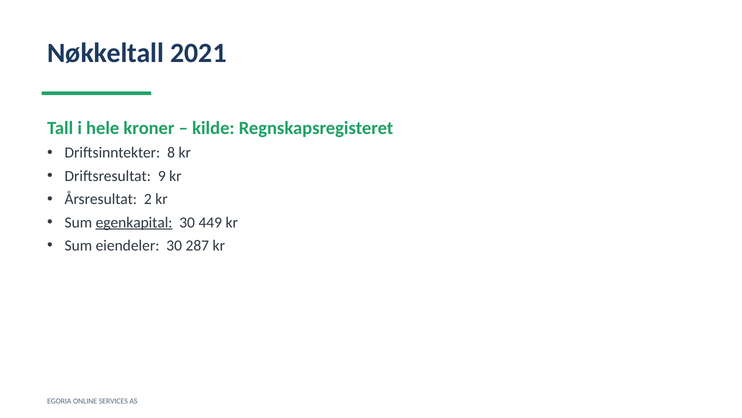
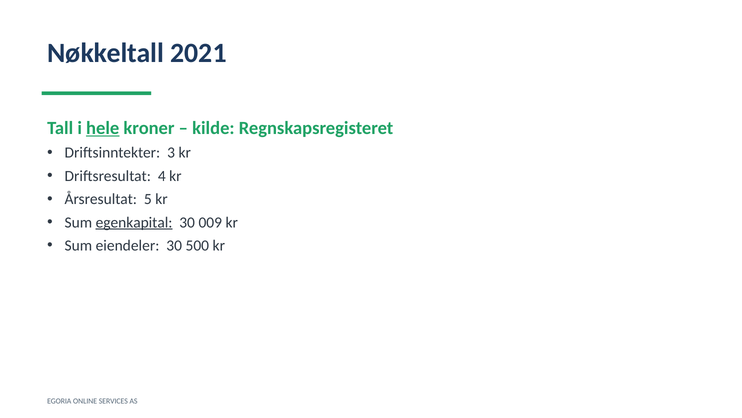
hele underline: none -> present (103, 128)
8: 8 -> 3 (171, 153)
9: 9 -> 4 (162, 176)
2: 2 -> 5 (148, 199)
449: 449 -> 009 (210, 222)
287: 287 -> 500 (197, 245)
